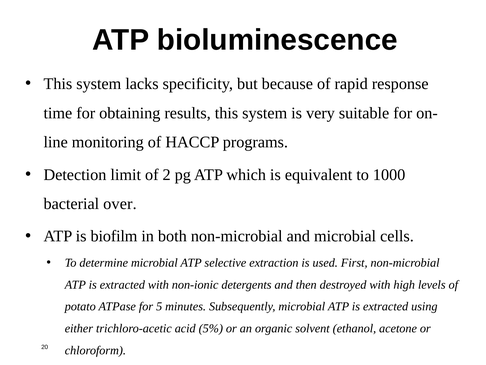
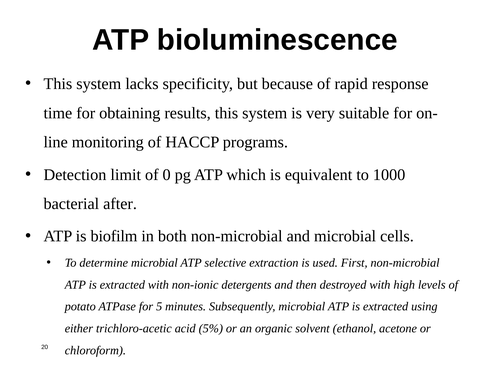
2: 2 -> 0 (167, 174)
over: over -> after (120, 204)
